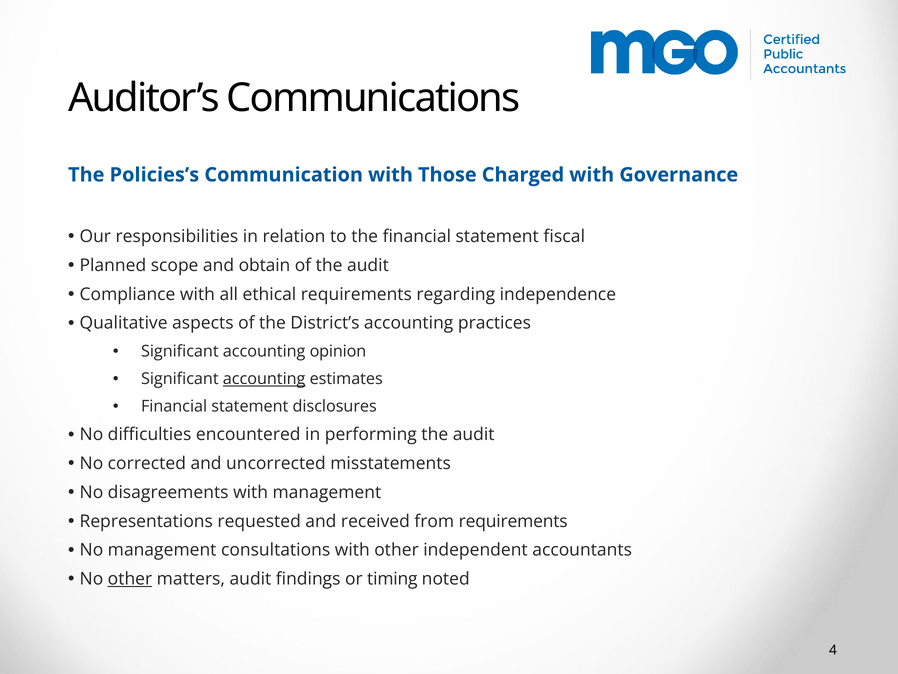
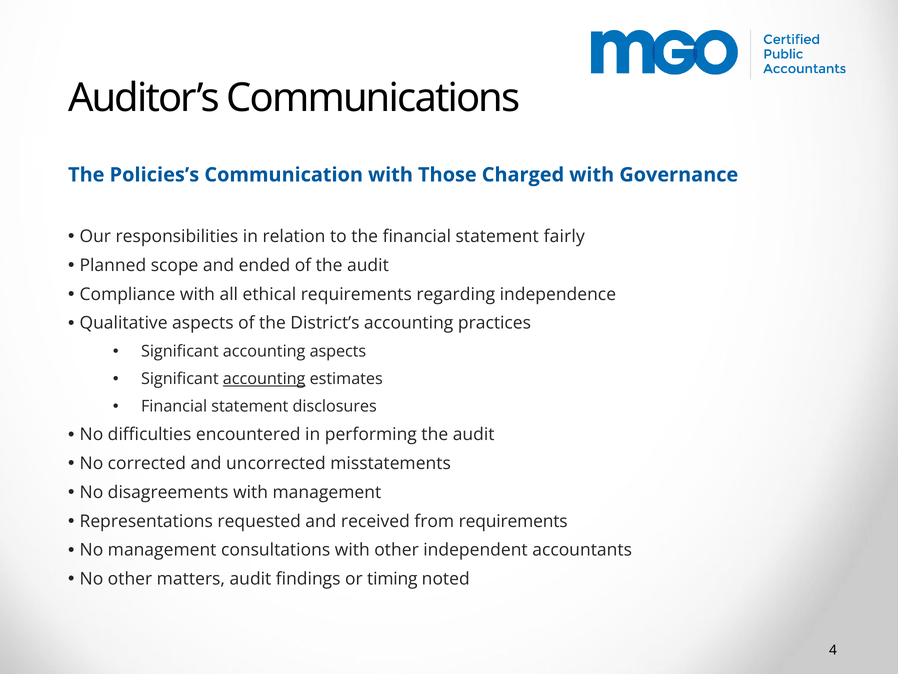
fiscal: fiscal -> fairly (564, 236)
obtain: obtain -> ended (264, 265)
accounting opinion: opinion -> aspects (338, 351)
other underline: present -> none (130, 579)
